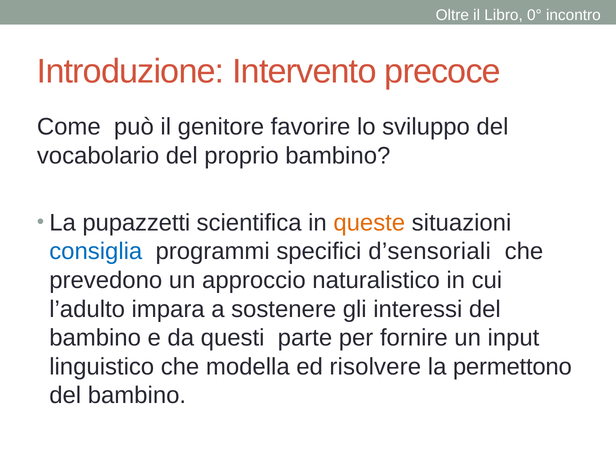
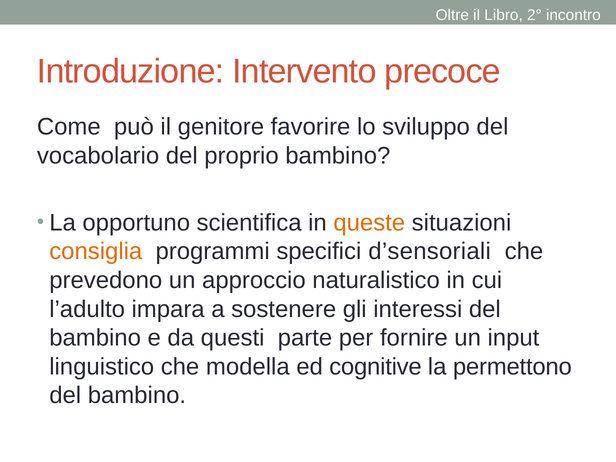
0°: 0° -> 2° (534, 15)
pupazzetti: pupazzetti -> opportuno (136, 223)
consiglia colour: blue -> orange (96, 252)
risolvere: risolvere -> cognitive (376, 367)
